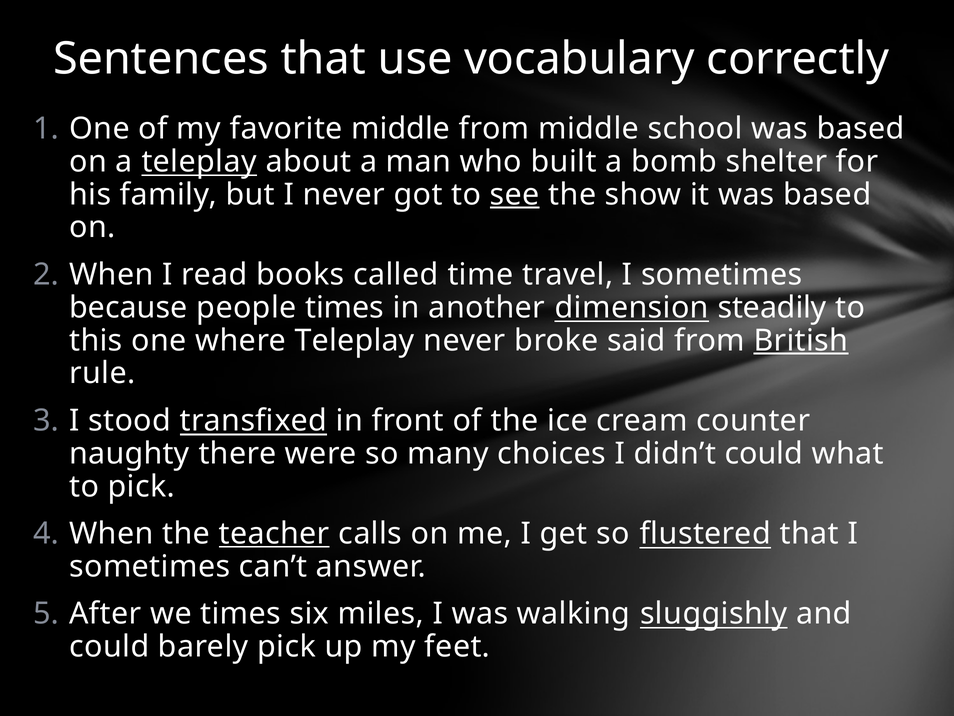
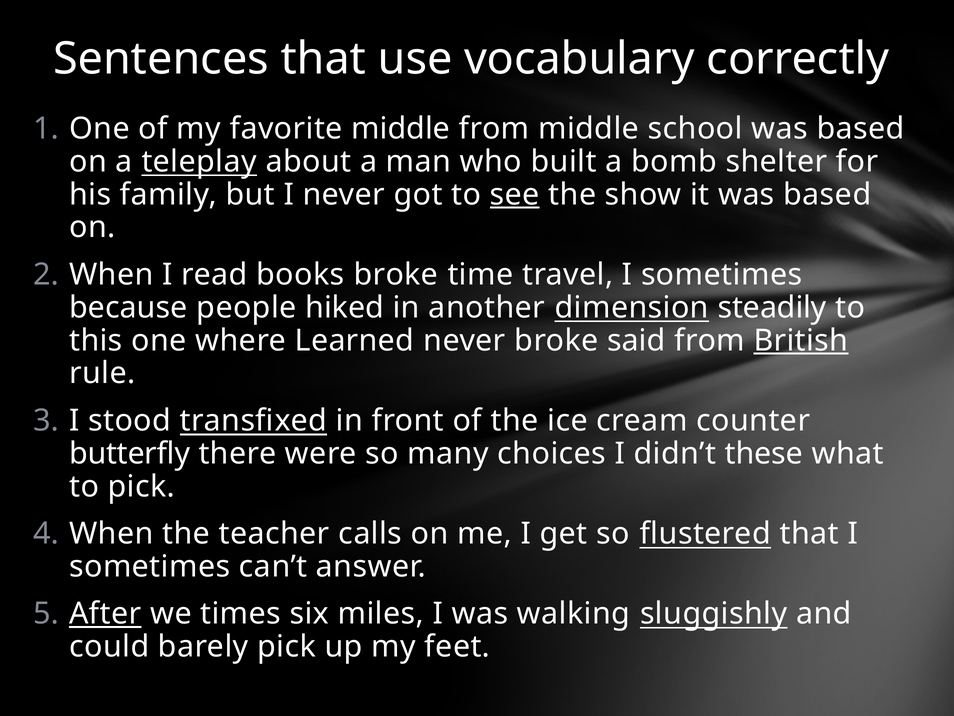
books called: called -> broke (396, 274)
people times: times -> hiked (345, 307)
where Teleplay: Teleplay -> Learned (355, 340)
naughty: naughty -> butterfly (130, 453)
didn’t could: could -> these (764, 453)
teacher underline: present -> none (274, 533)
After underline: none -> present (105, 613)
